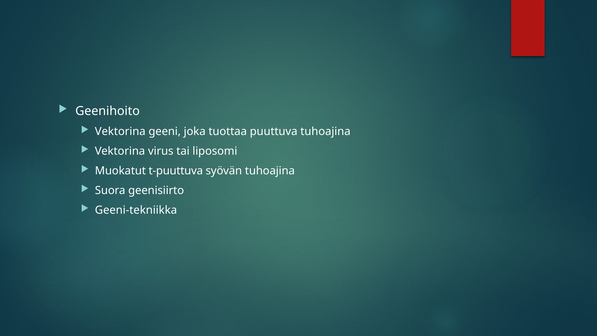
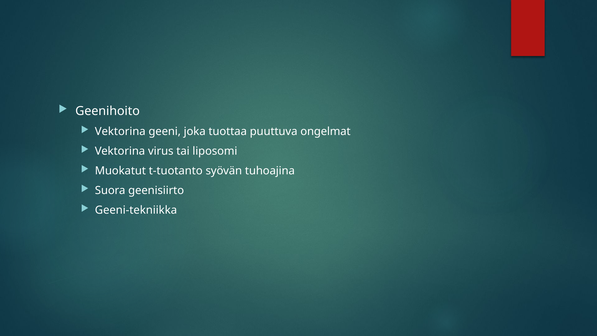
puuttuva tuhoajina: tuhoajina -> ongelmat (325, 131)
t-puuttuva: t-puuttuva -> t-tuotanto (176, 171)
